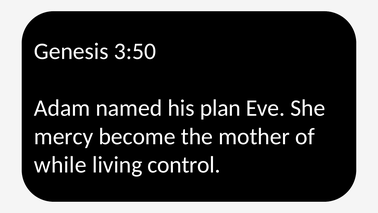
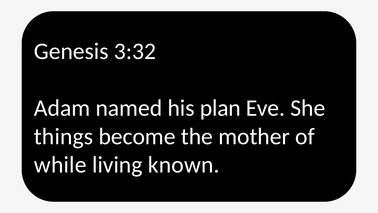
3:50: 3:50 -> 3:32 (135, 51)
mercy: mercy -> things (64, 136)
control: control -> known (184, 165)
